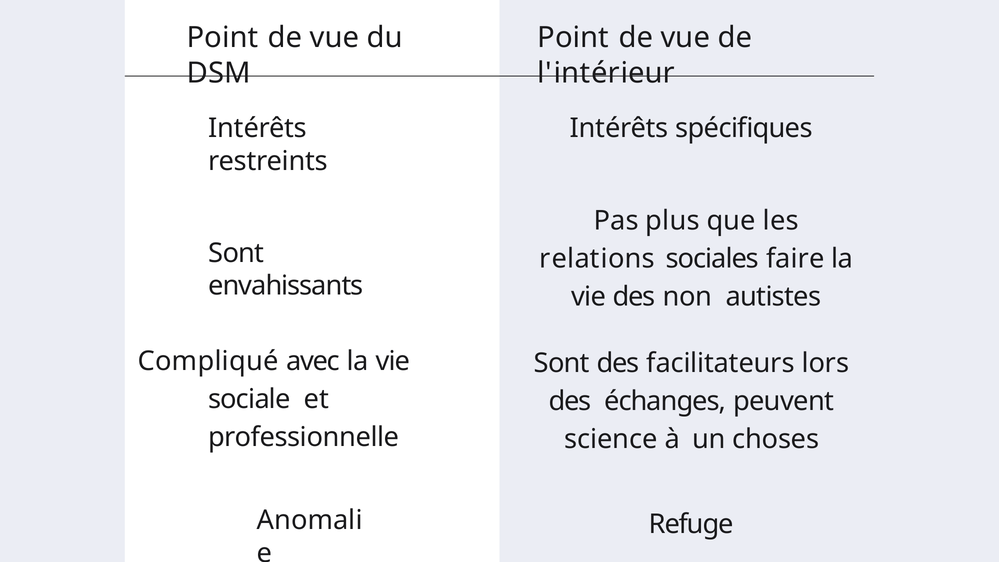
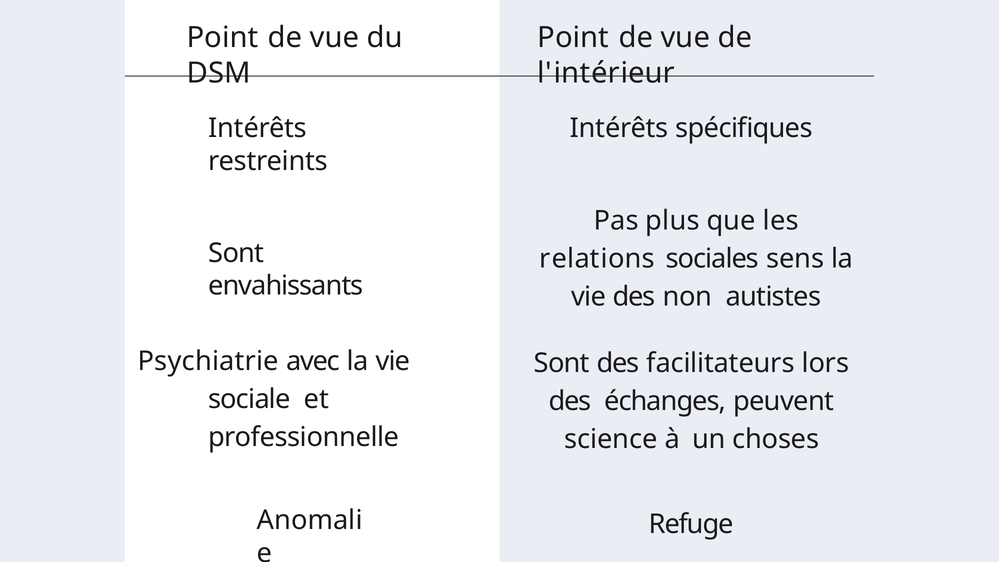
faire: faire -> sens (795, 259)
Compliqué: Compliqué -> Psychiatrie (208, 361)
